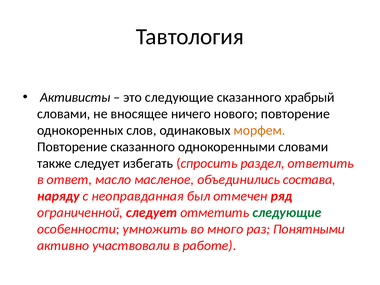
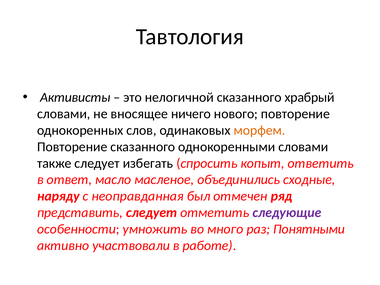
это следующие: следующие -> нелогичной (179, 97)
раздел: раздел -> копыт (263, 163)
состава: состава -> сходные (309, 180)
ограниченной: ограниченной -> представить (80, 213)
следующие colour: green -> purple (287, 213)
